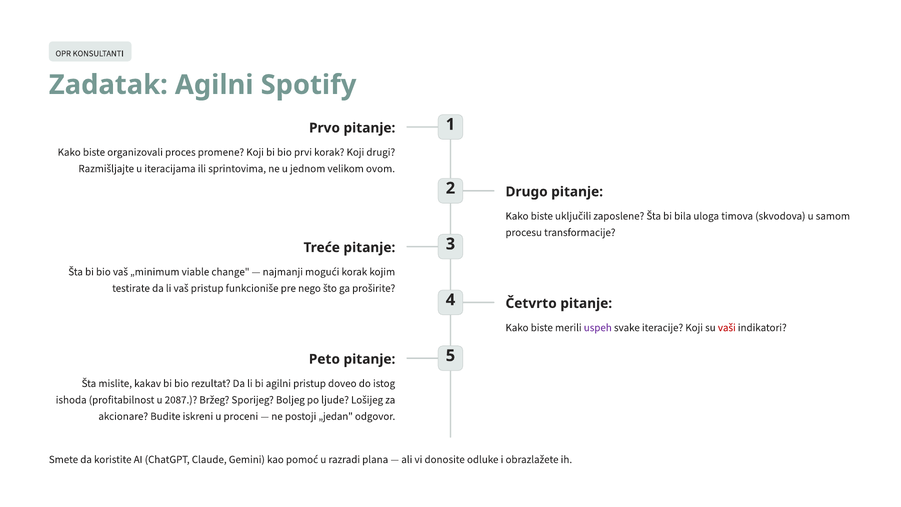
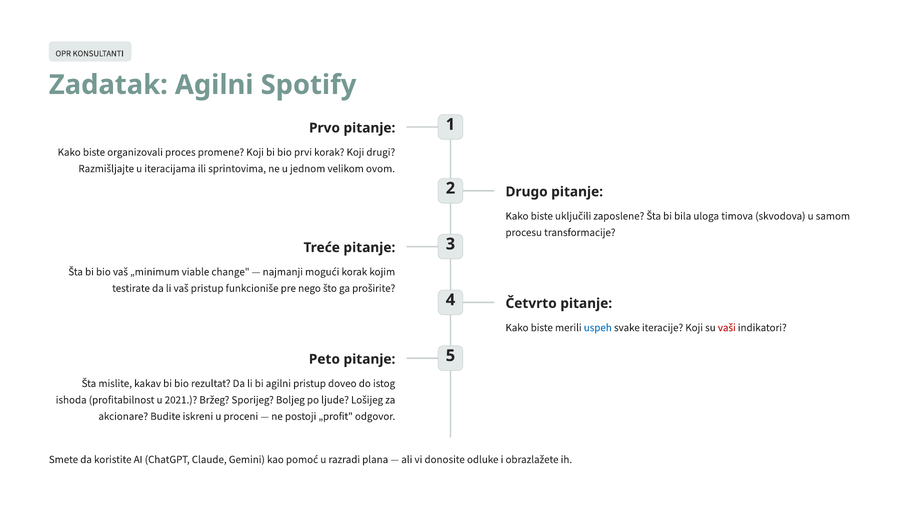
uspeh colour: purple -> blue (598, 327)
2087: 2087 -> 2021 (181, 400)
„jedan: „jedan -> „profit (336, 416)
